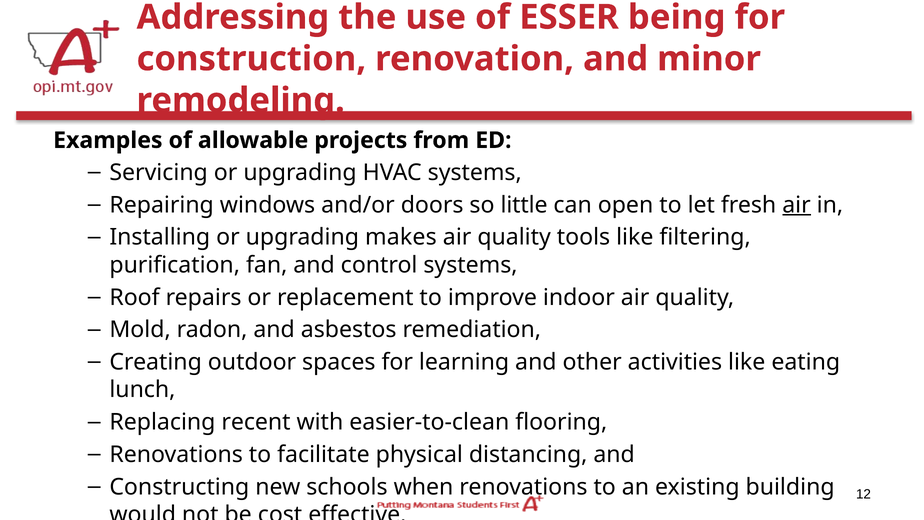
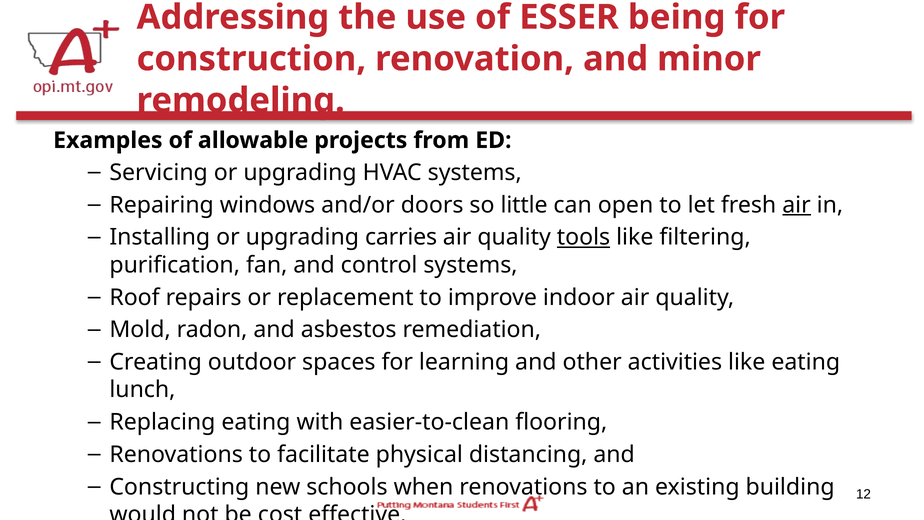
makes: makes -> carries (401, 237)
tools underline: none -> present (583, 237)
Replacing recent: recent -> eating (256, 422)
